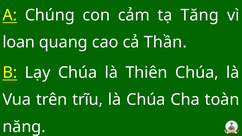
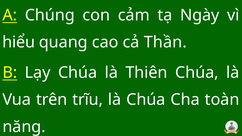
Tăng: Tăng -> Ngày (200, 15)
loan: loan -> hiểu (19, 42)
